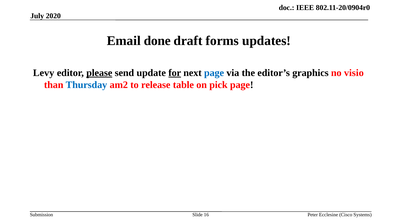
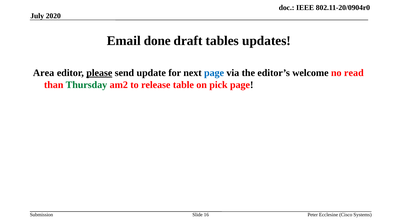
forms: forms -> tables (222, 41)
Levy: Levy -> Area (44, 73)
for underline: present -> none (175, 73)
graphics: graphics -> welcome (310, 73)
visio: visio -> read (354, 73)
Thursday colour: blue -> green (86, 85)
